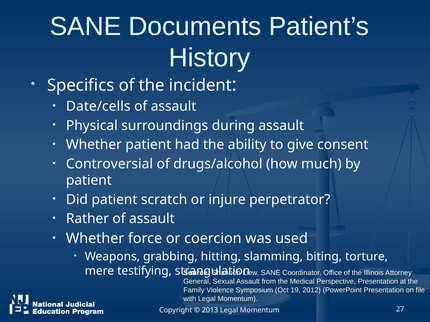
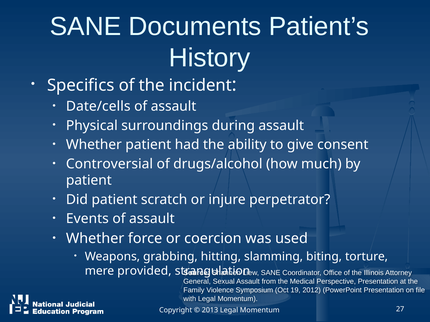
Rather: Rather -> Events (87, 219)
testifying: testifying -> provided (144, 271)
